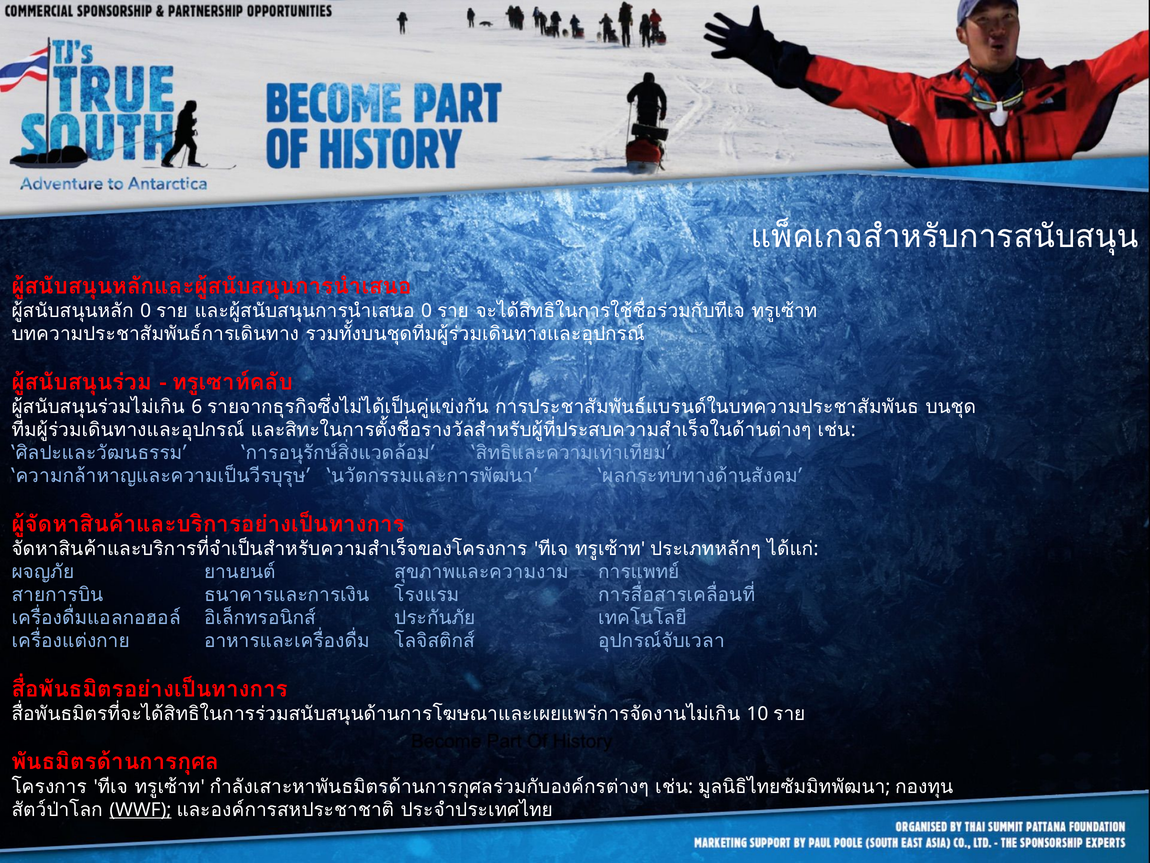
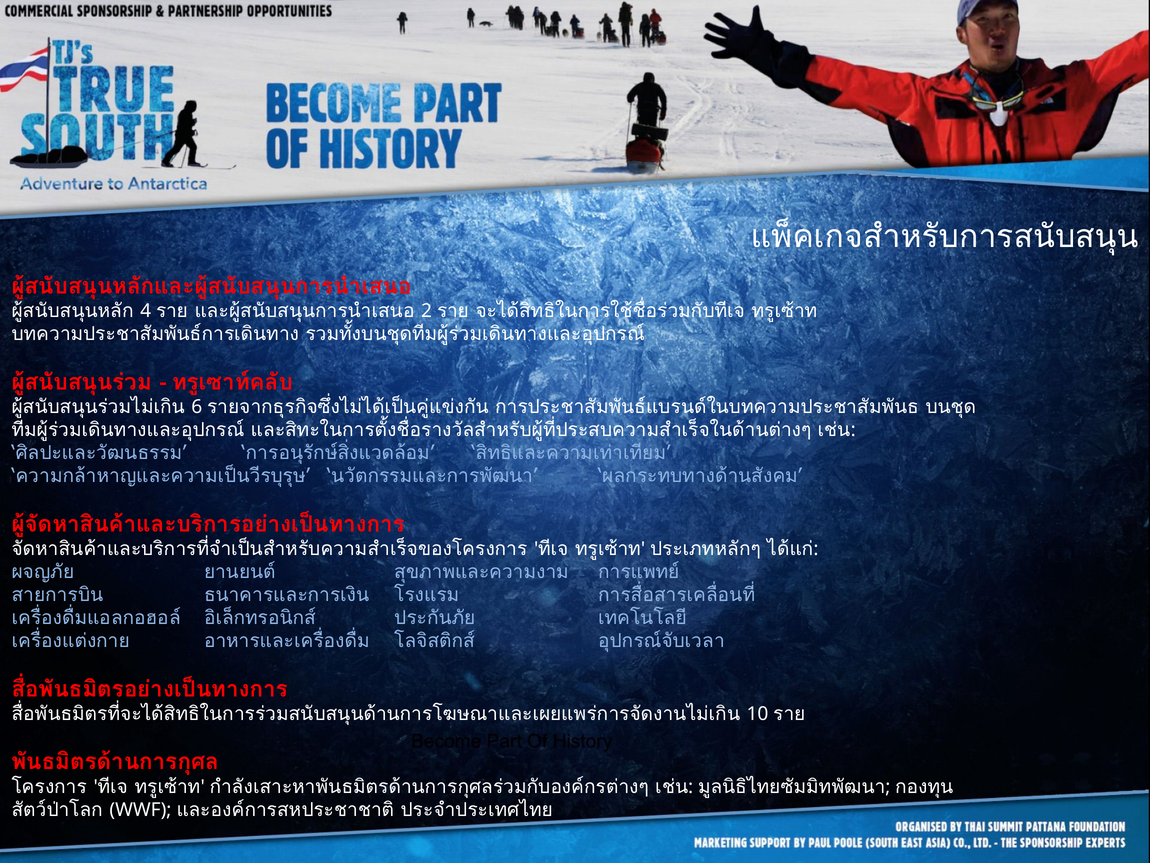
0: 0 -> 4 (146, 311)
0: 0 -> 2 (427, 311)
WWF underline: present -> none (140, 809)
